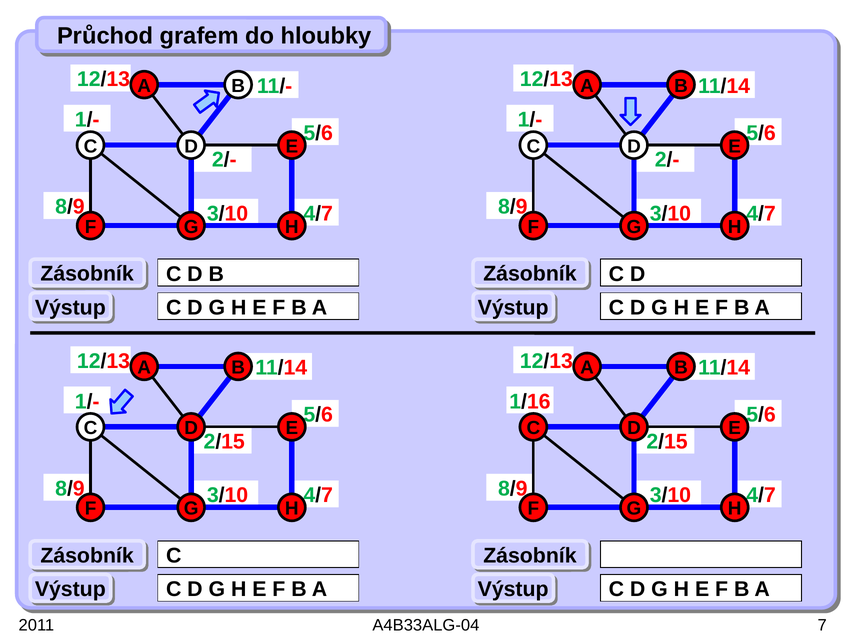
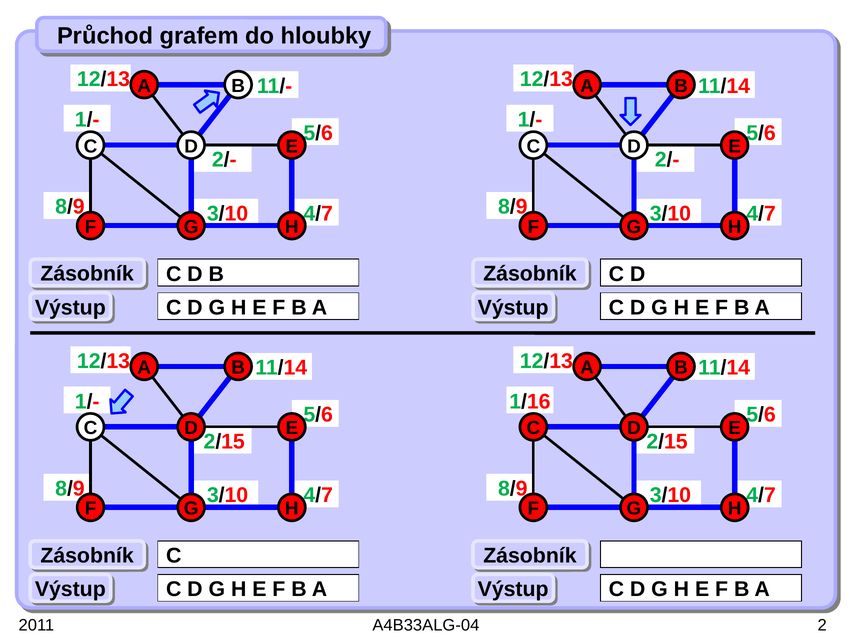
7: 7 -> 2 (822, 625)
